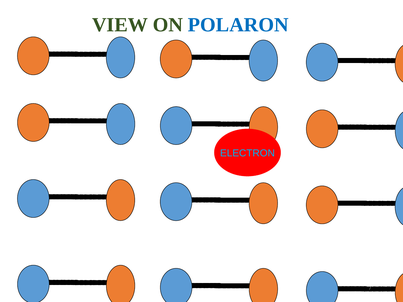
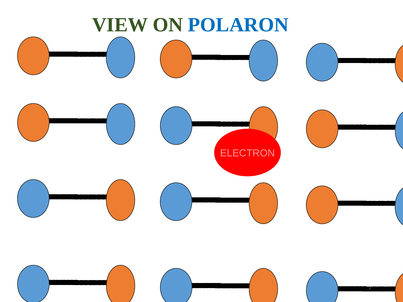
ELECTRON colour: light blue -> pink (247, 153)
